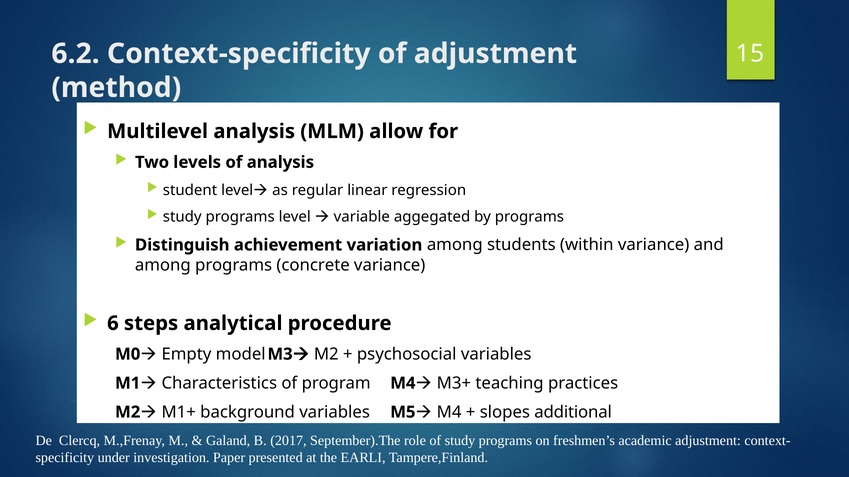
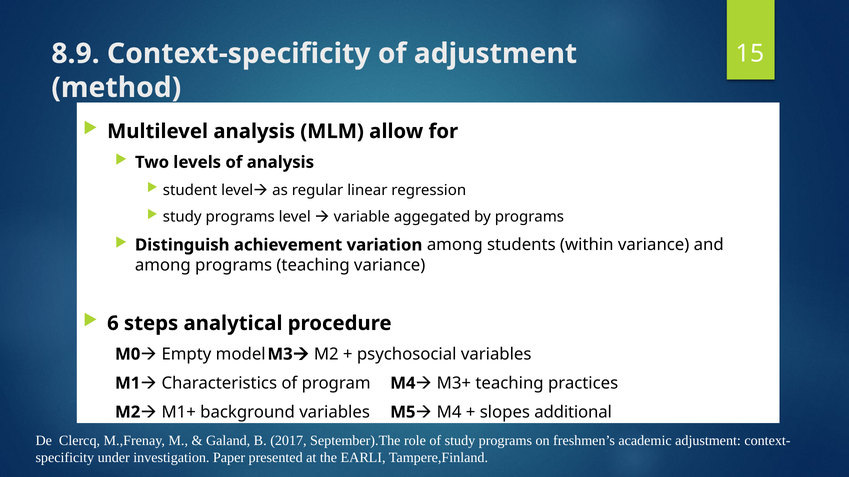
6.2: 6.2 -> 8.9 (75, 54)
programs concrete: concrete -> teaching (313, 265)
